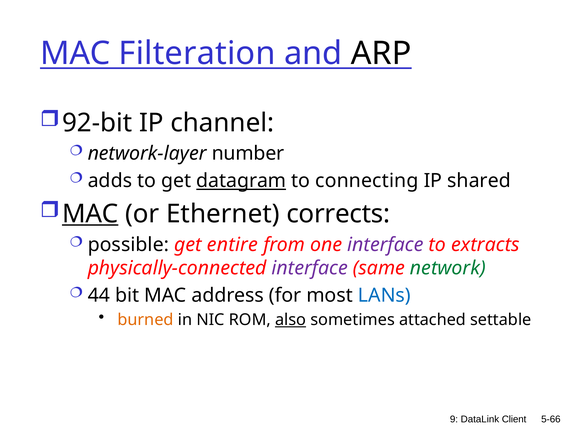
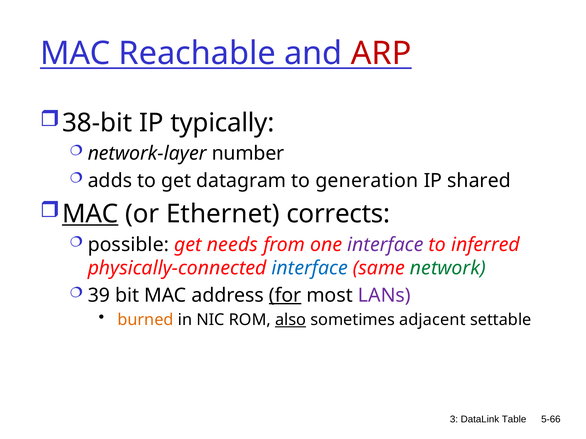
Filteration: Filteration -> Reachable (197, 54)
ARP colour: black -> red (381, 54)
92-bit: 92-bit -> 38-bit (97, 123)
channel: channel -> typically (222, 123)
datagram underline: present -> none (241, 181)
connecting: connecting -> generation (367, 181)
entire: entire -> needs (232, 245)
extracts: extracts -> inferred (485, 245)
interface colour: purple -> blue (310, 268)
44: 44 -> 39 (99, 296)
for underline: none -> present (285, 296)
LANs colour: blue -> purple (384, 296)
attached: attached -> adjacent (432, 320)
9: 9 -> 3 (454, 420)
Client: Client -> Table (514, 420)
